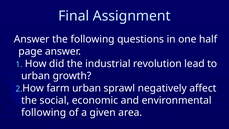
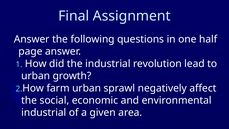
following: following -> industrial (44, 112)
